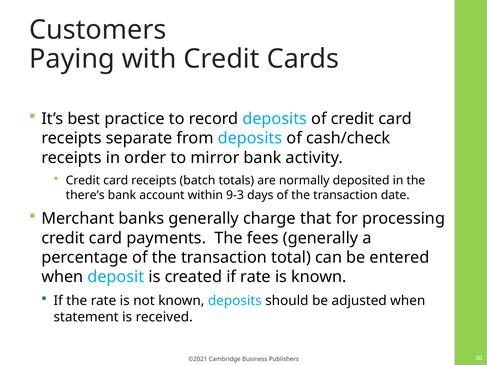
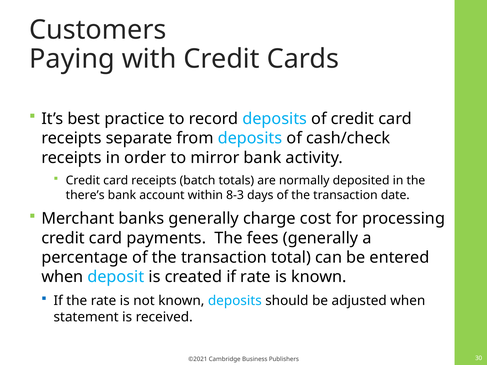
9-3: 9-3 -> 8-3 (235, 195)
that: that -> cost (316, 219)
